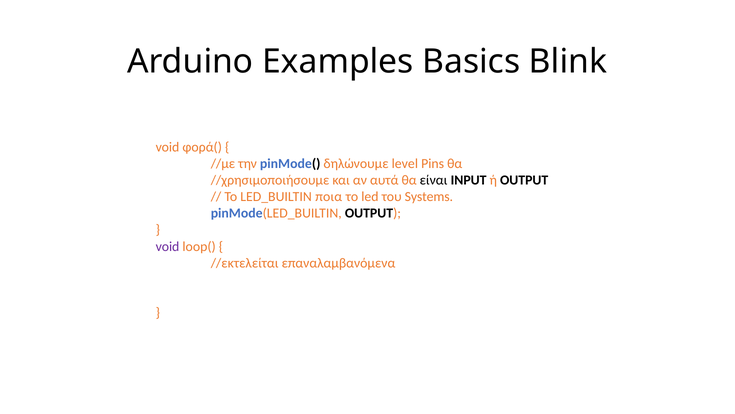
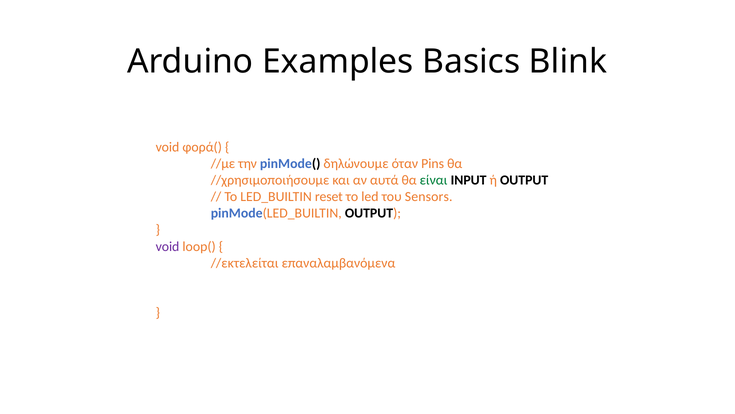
level: level -> όταν (405, 163)
είναι colour: black -> green (434, 180)
ποια: ποια -> reset (329, 197)
Systems: Systems -> Sensors (429, 197)
